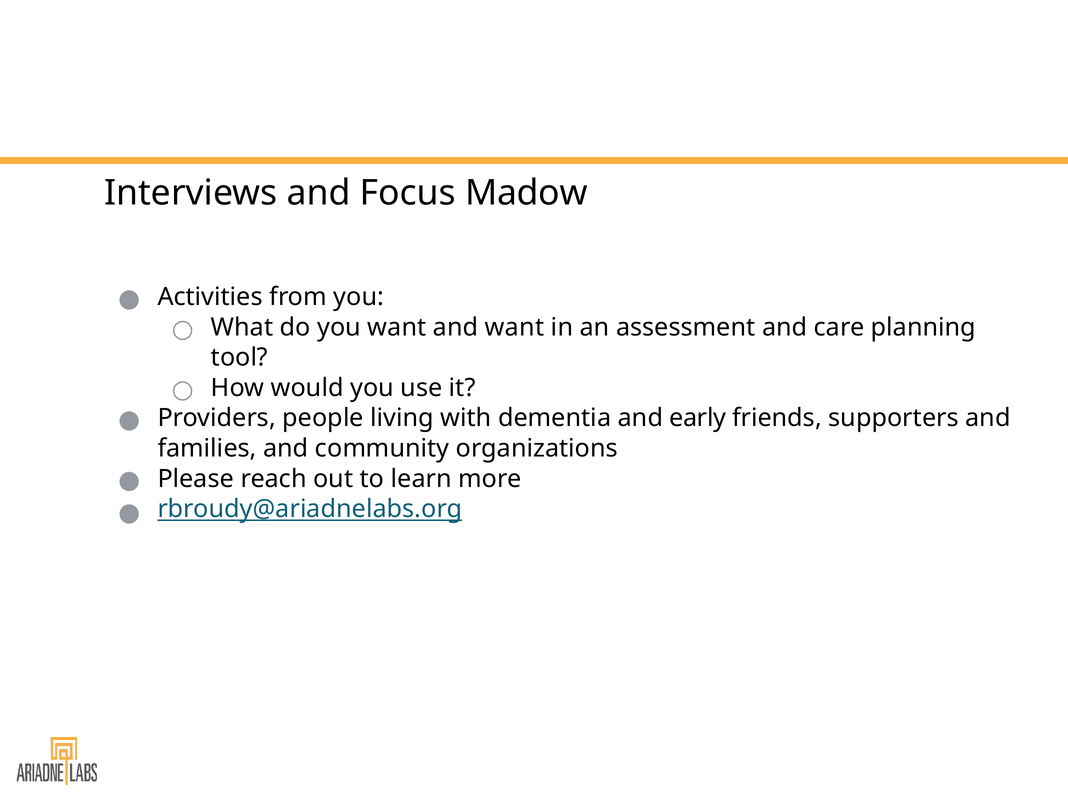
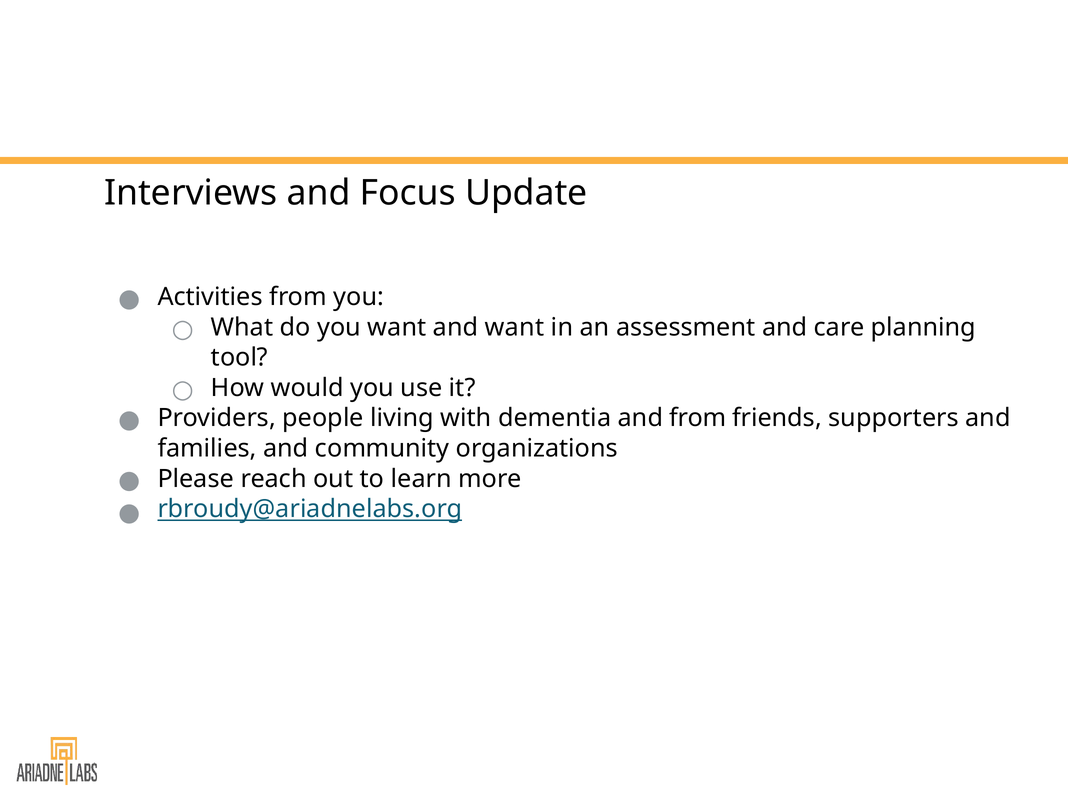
Madow: Madow -> Update (526, 193)
and early: early -> from (698, 418)
